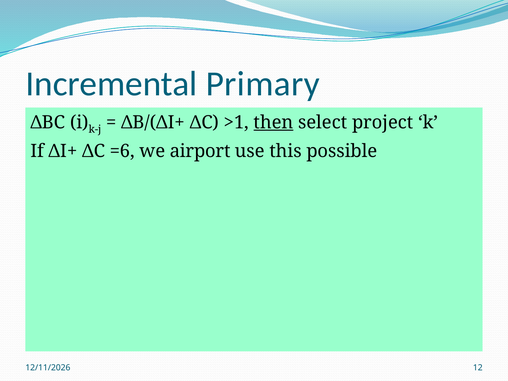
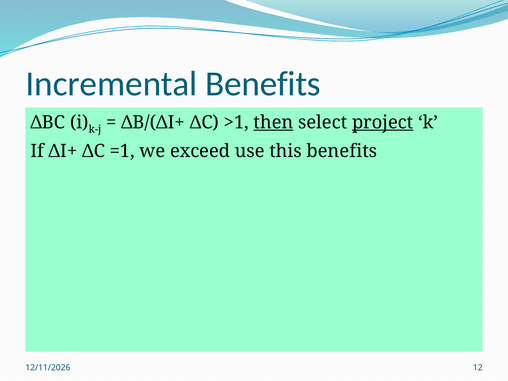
Incremental Primary: Primary -> Benefits (263, 84)
project underline: none -> present (383, 122)
=6: =6 -> =1 (122, 151)
airport: airport -> exceed (200, 151)
this possible: possible -> benefits (342, 151)
